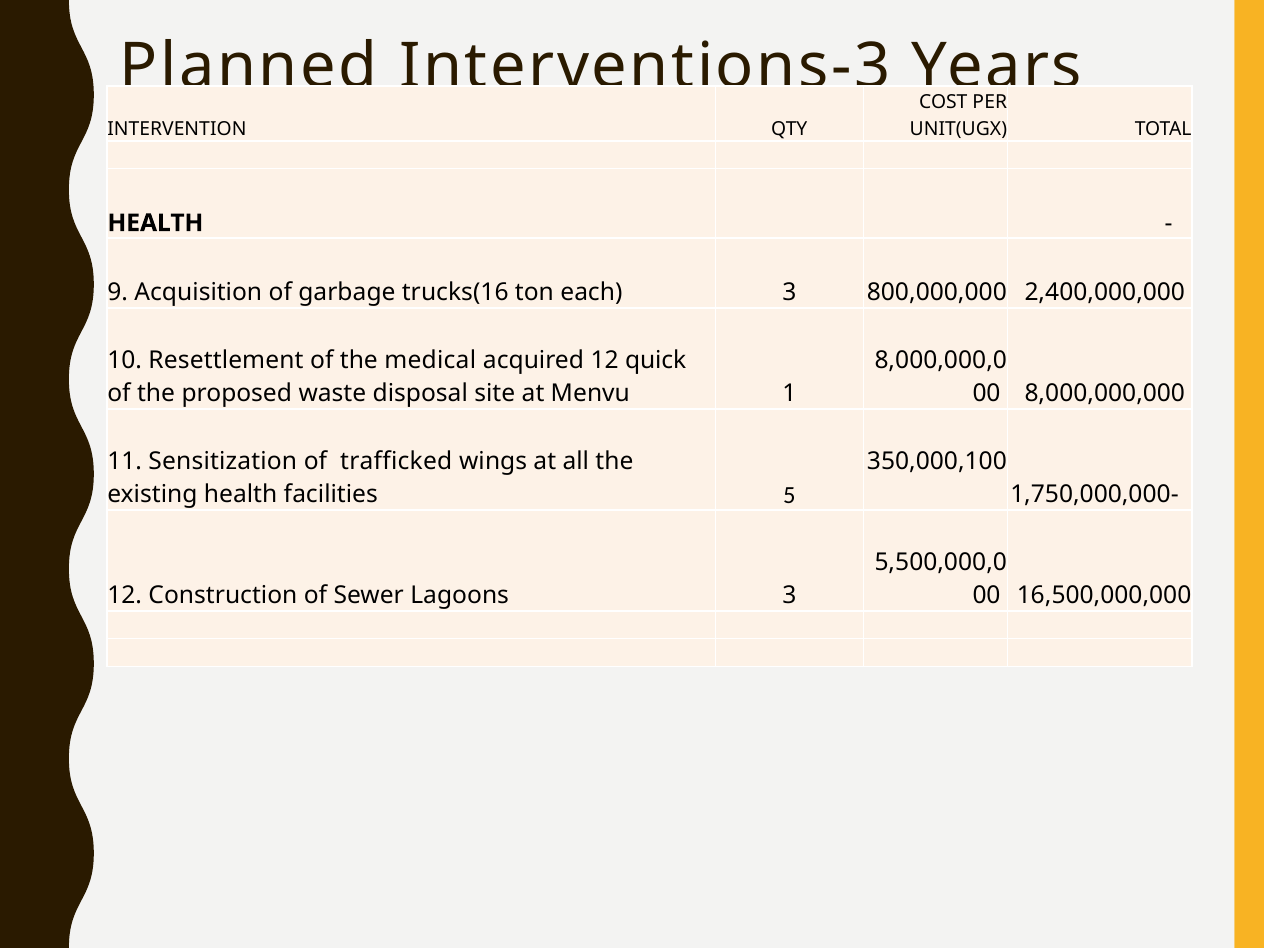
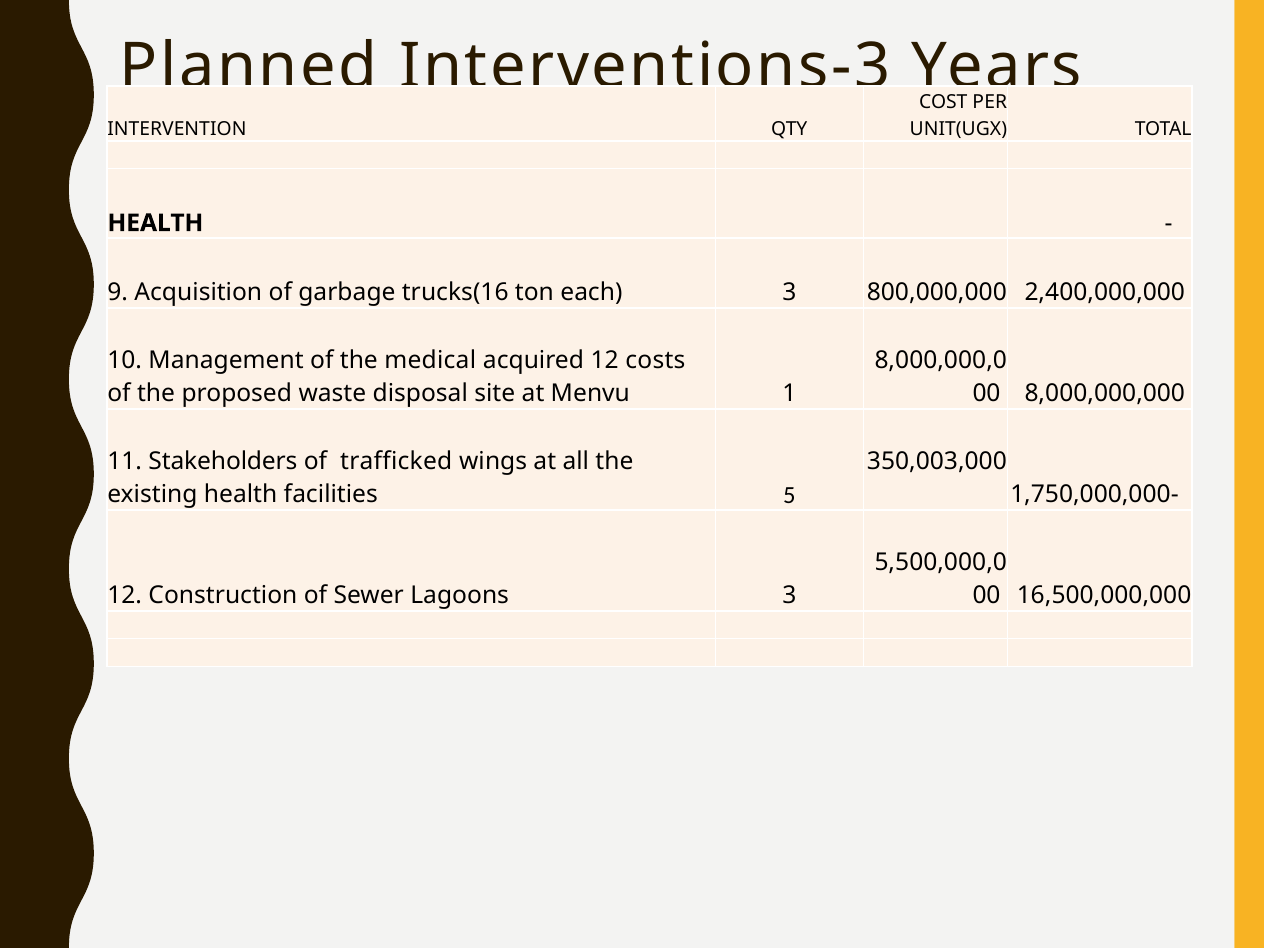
Resettlement: Resettlement -> Management (226, 360)
quick: quick -> costs (655, 360)
Sensitization: Sensitization -> Stakeholders (223, 461)
350,000,100: 350,000,100 -> 350,003,000 (937, 461)
